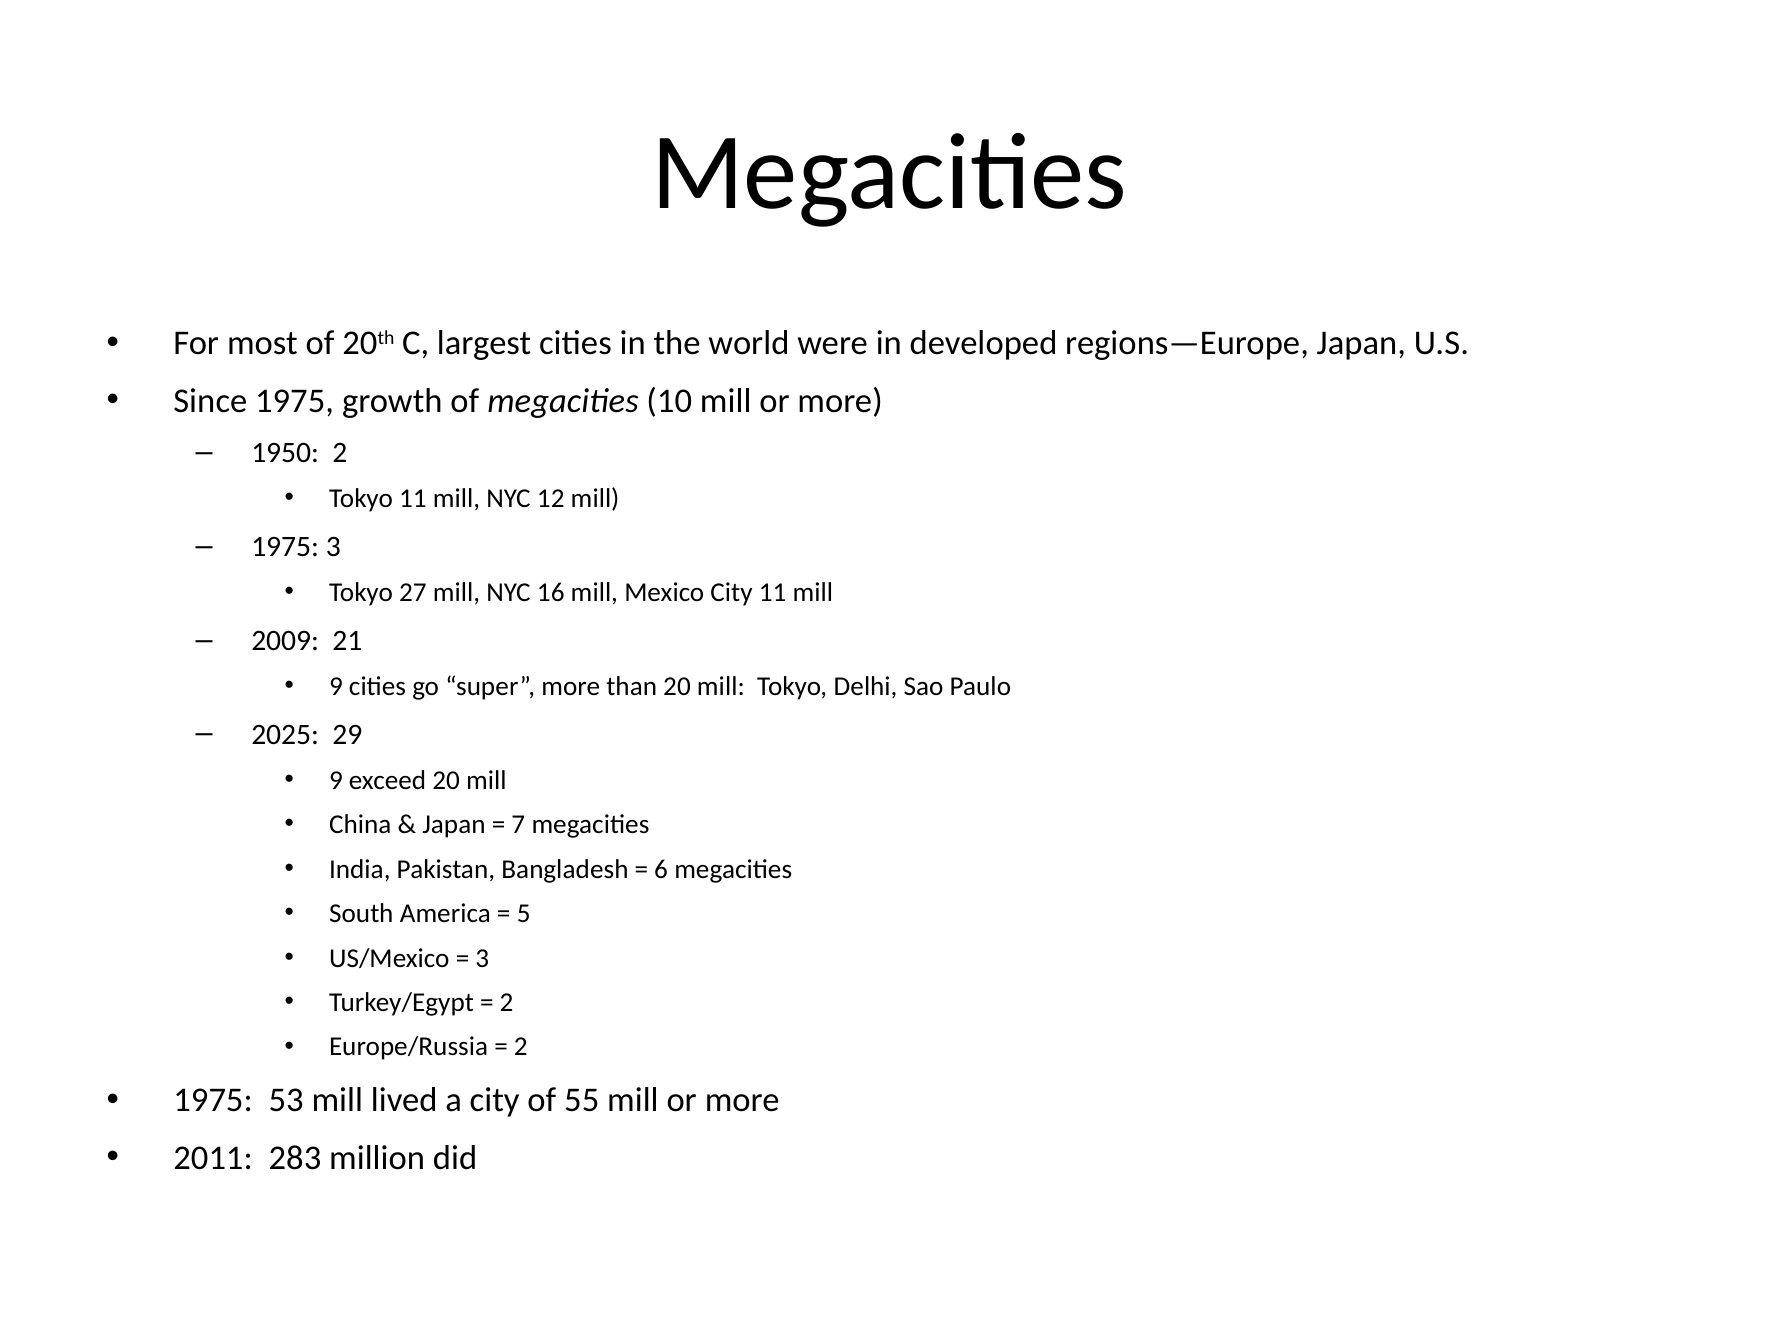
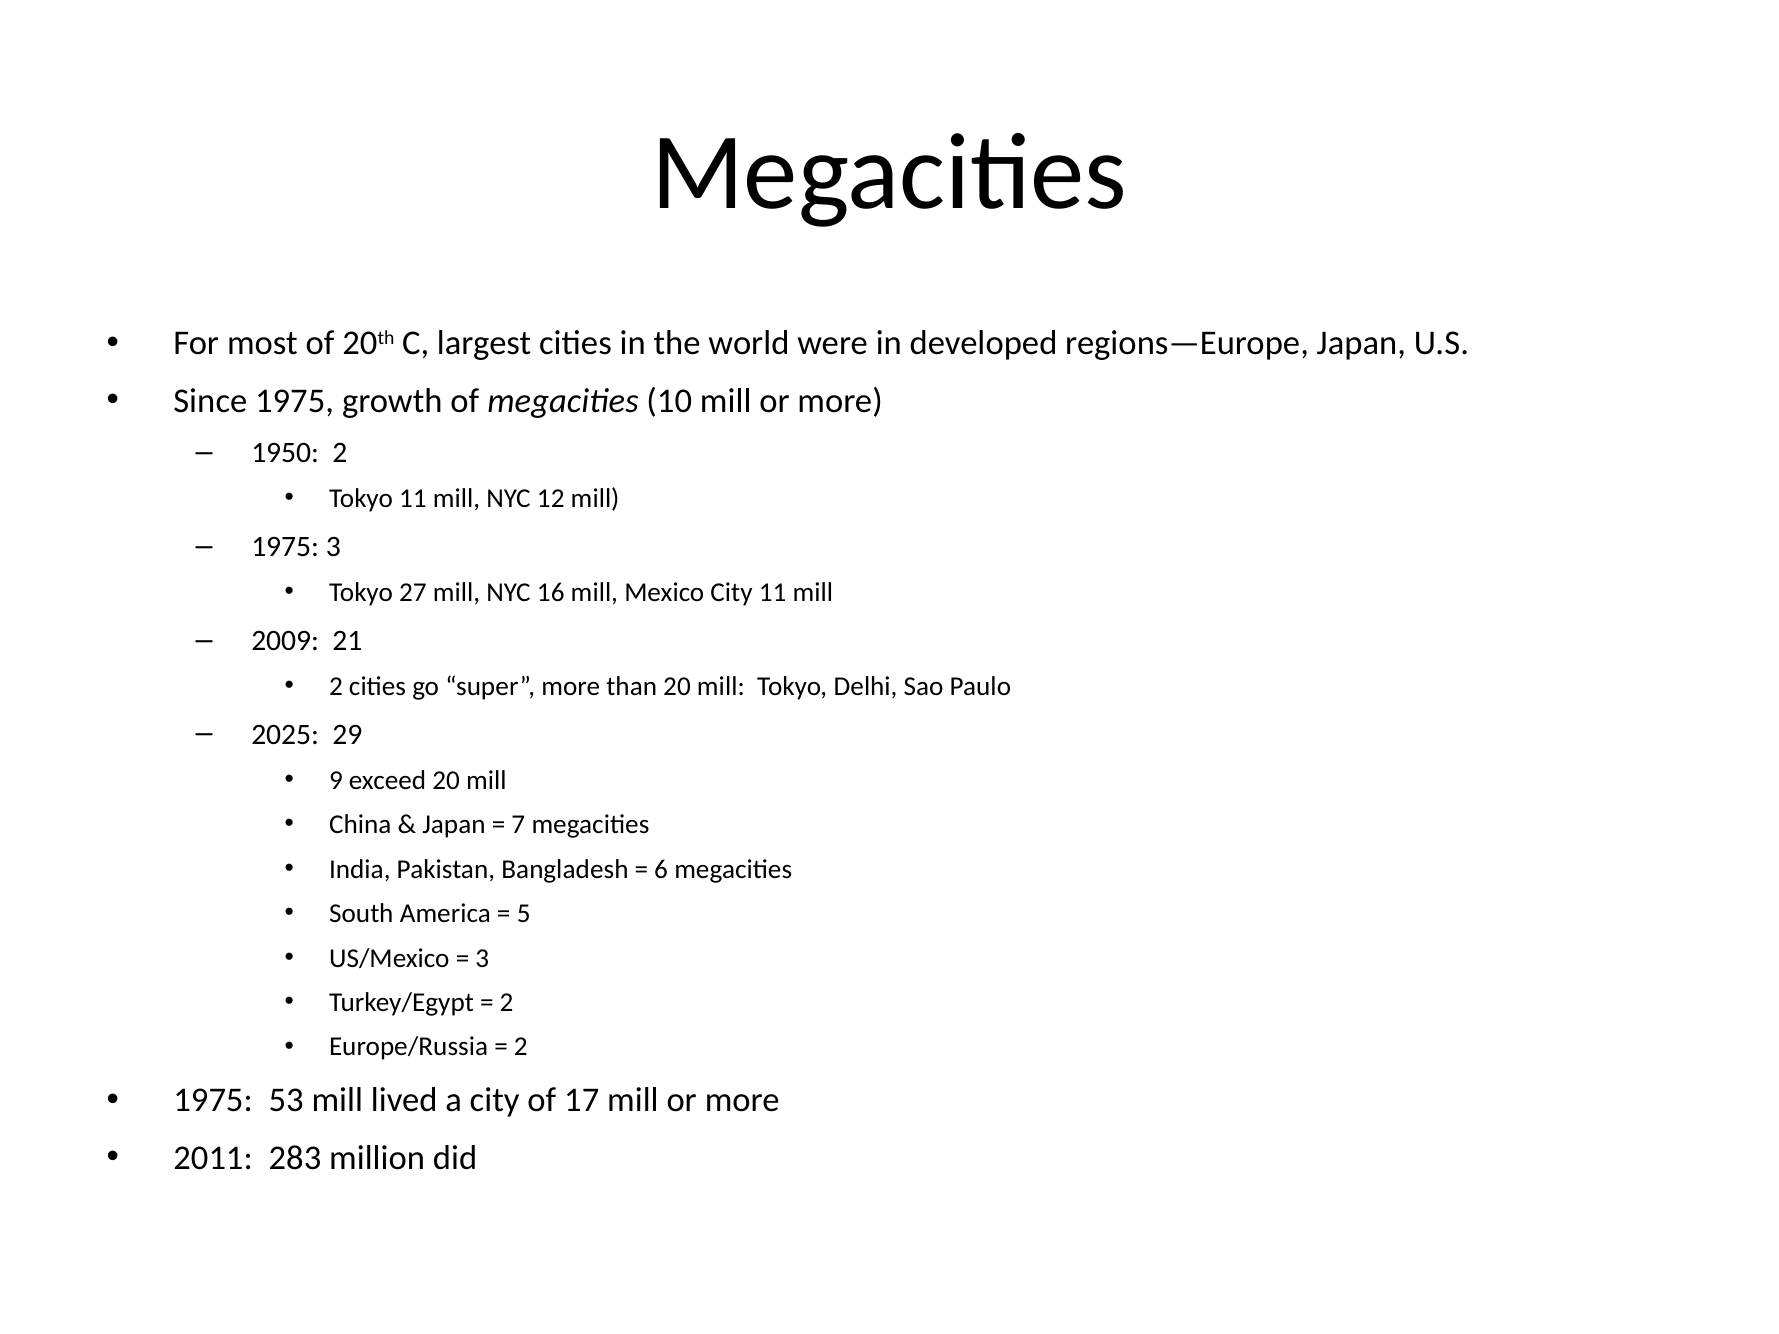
9: 9 -> 2 (336, 686)
55: 55 -> 17 (582, 1101)
